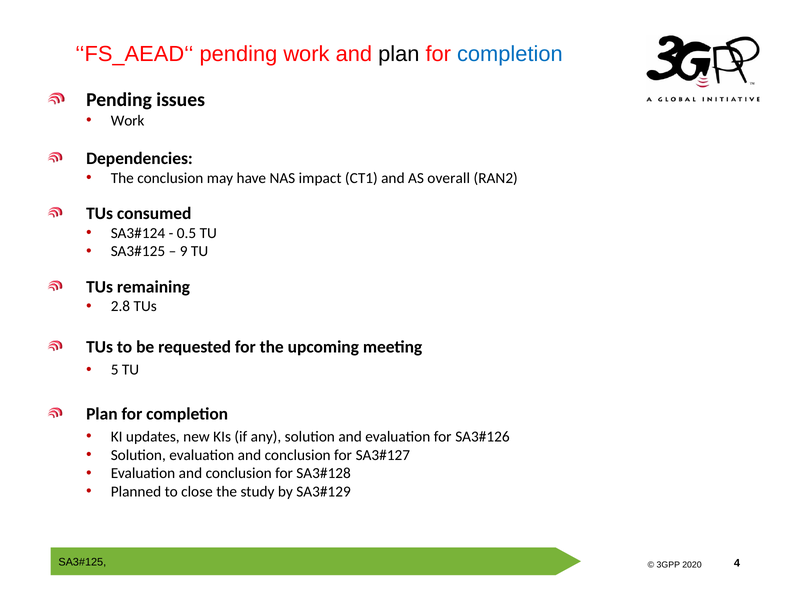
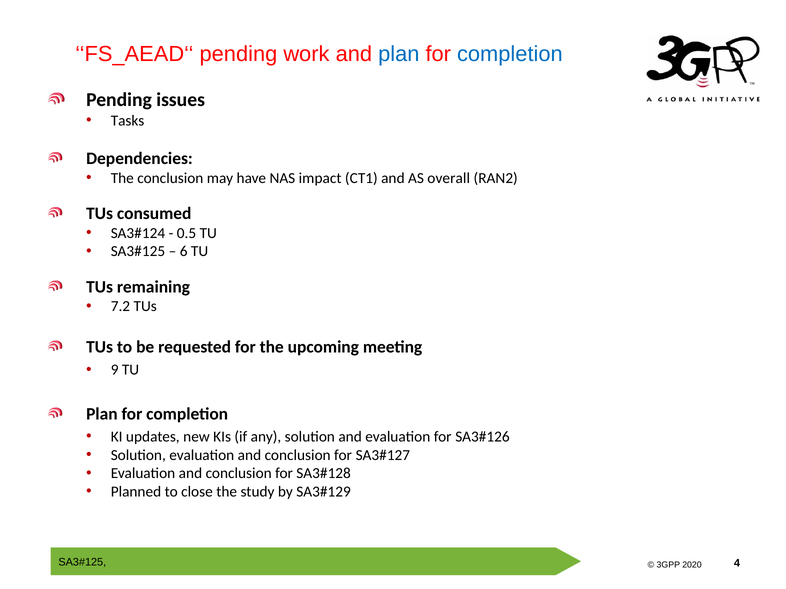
plan colour: black -> blue (399, 54)
Work: Work -> Tasks (128, 121)
9: 9 -> 6 (184, 252)
2.8: 2.8 -> 7.2 (120, 307)
5: 5 -> 9 (115, 370)
